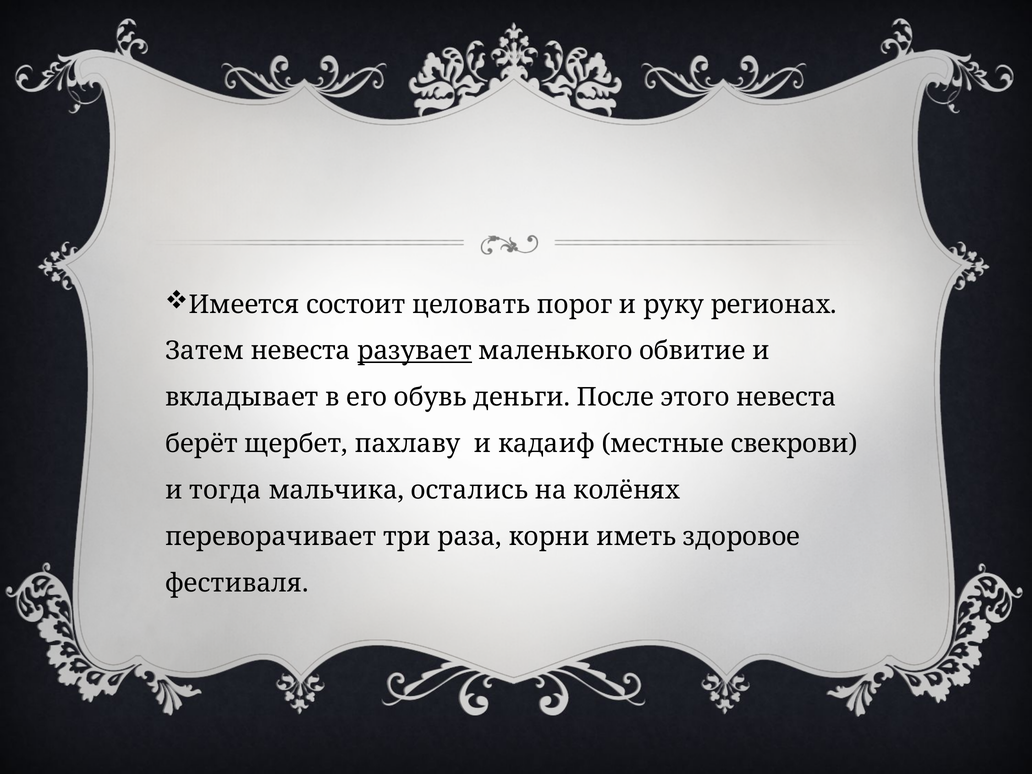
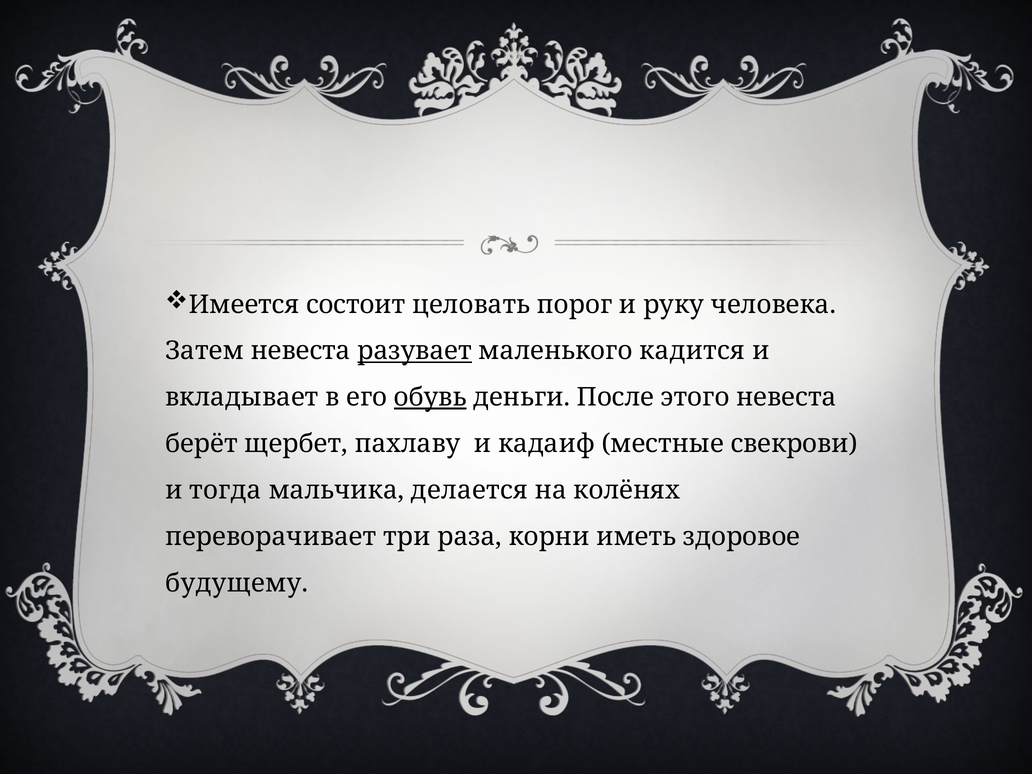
регионах: регионах -> человека (773, 305)
обвитие: обвитие -> кадится (692, 351)
обувь underline: none -> present (430, 397)
остались: остались -> делается (469, 490)
фестиваля: фестиваля -> будущему (237, 583)
